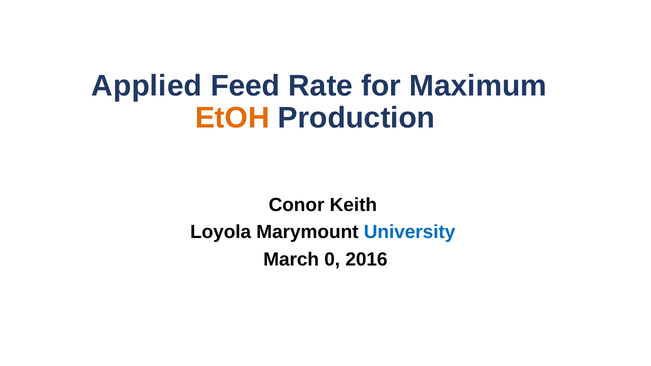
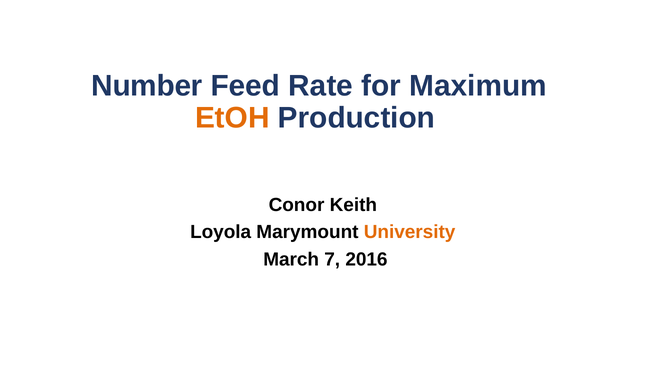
Applied: Applied -> Number (147, 86)
University colour: blue -> orange (410, 232)
0: 0 -> 7 (332, 259)
